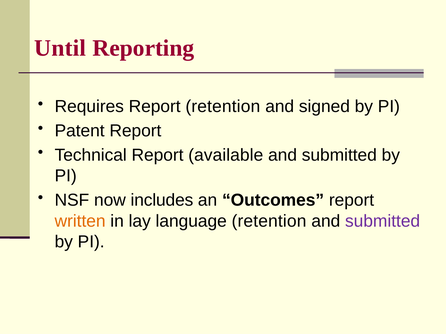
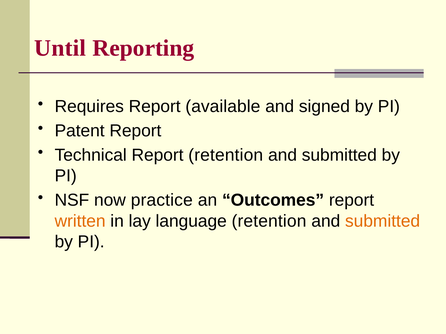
Report retention: retention -> available (223, 107)
Report available: available -> retention (226, 155)
includes: includes -> practice (162, 201)
submitted colour: purple -> orange (383, 221)
